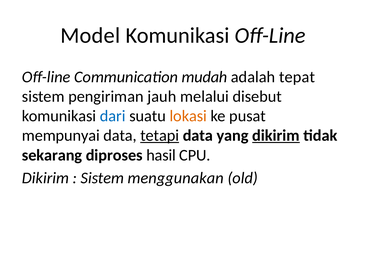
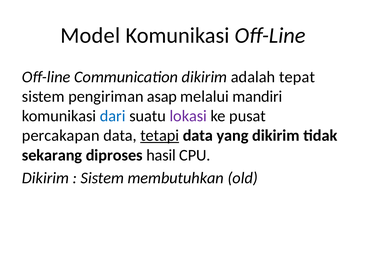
Communication mudah: mudah -> dikirim (204, 77)
jauh: jauh -> asap (162, 96)
disebut: disebut -> mandiri (257, 96)
lokasi colour: orange -> purple (188, 116)
mempunyai: mempunyai -> percakapan (61, 135)
dikirim underline: present -> none (276, 135)
menggunakan: menggunakan -> membutuhkan (176, 178)
